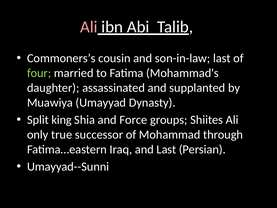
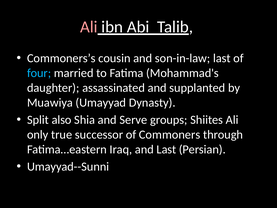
four colour: light green -> light blue (39, 73)
king: king -> also (62, 120)
Force: Force -> Serve (133, 120)
Mohammad: Mohammad -> Commoners (170, 134)
